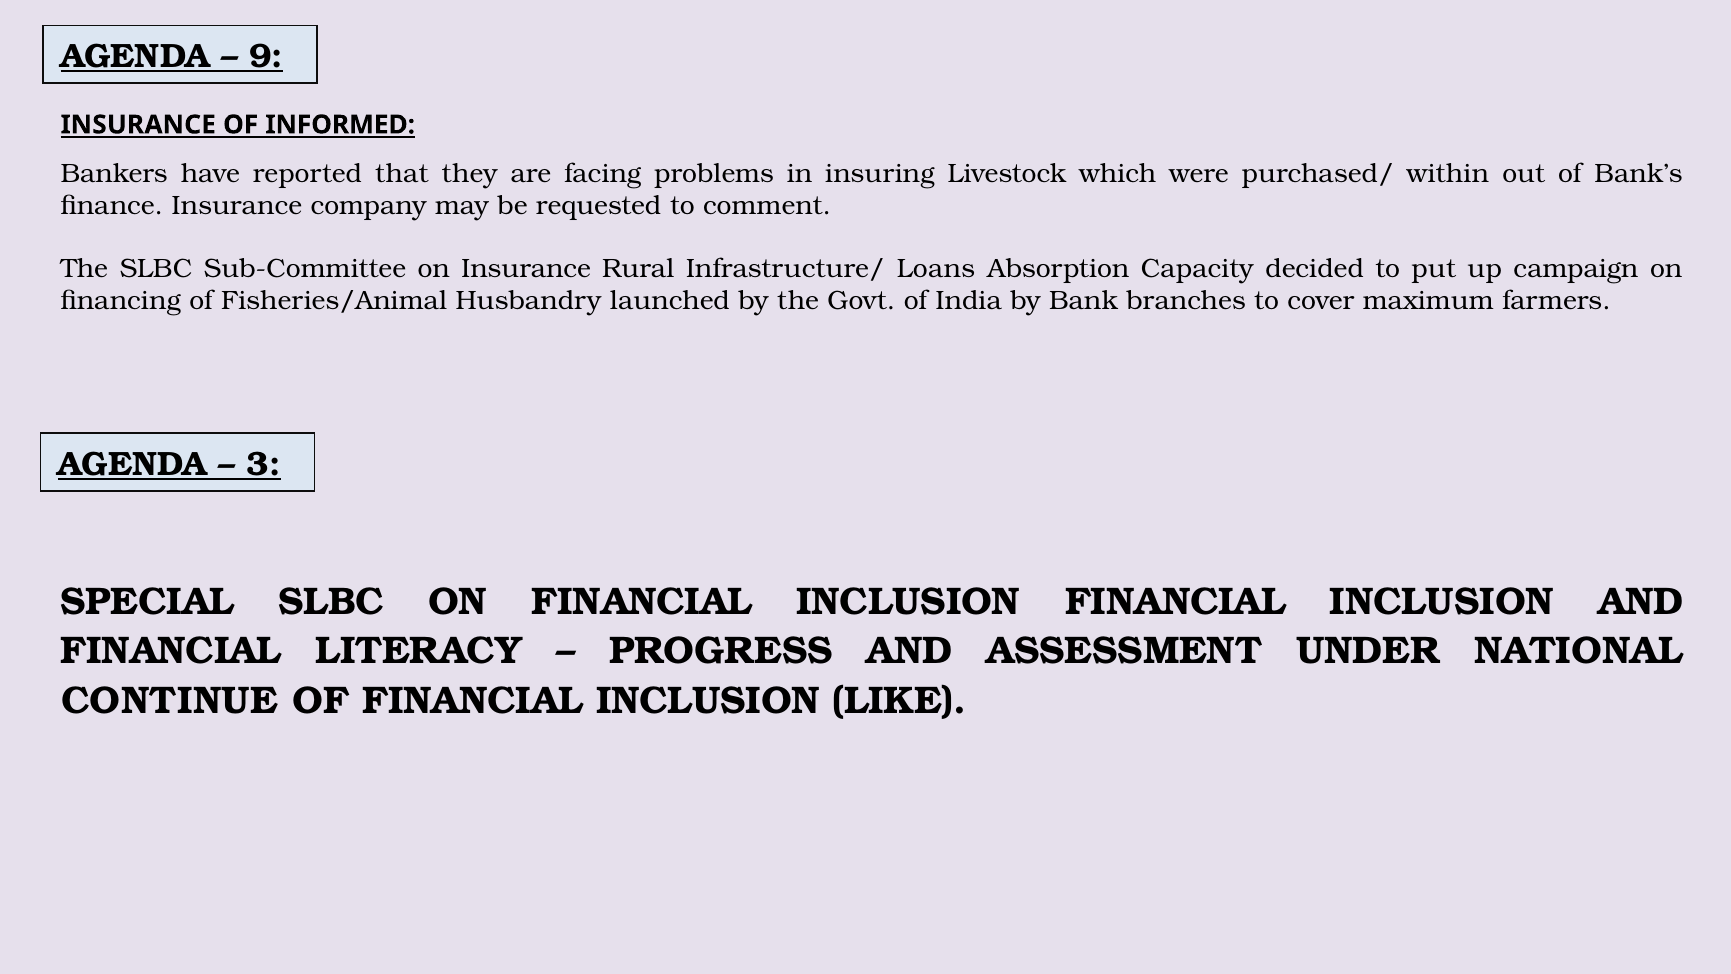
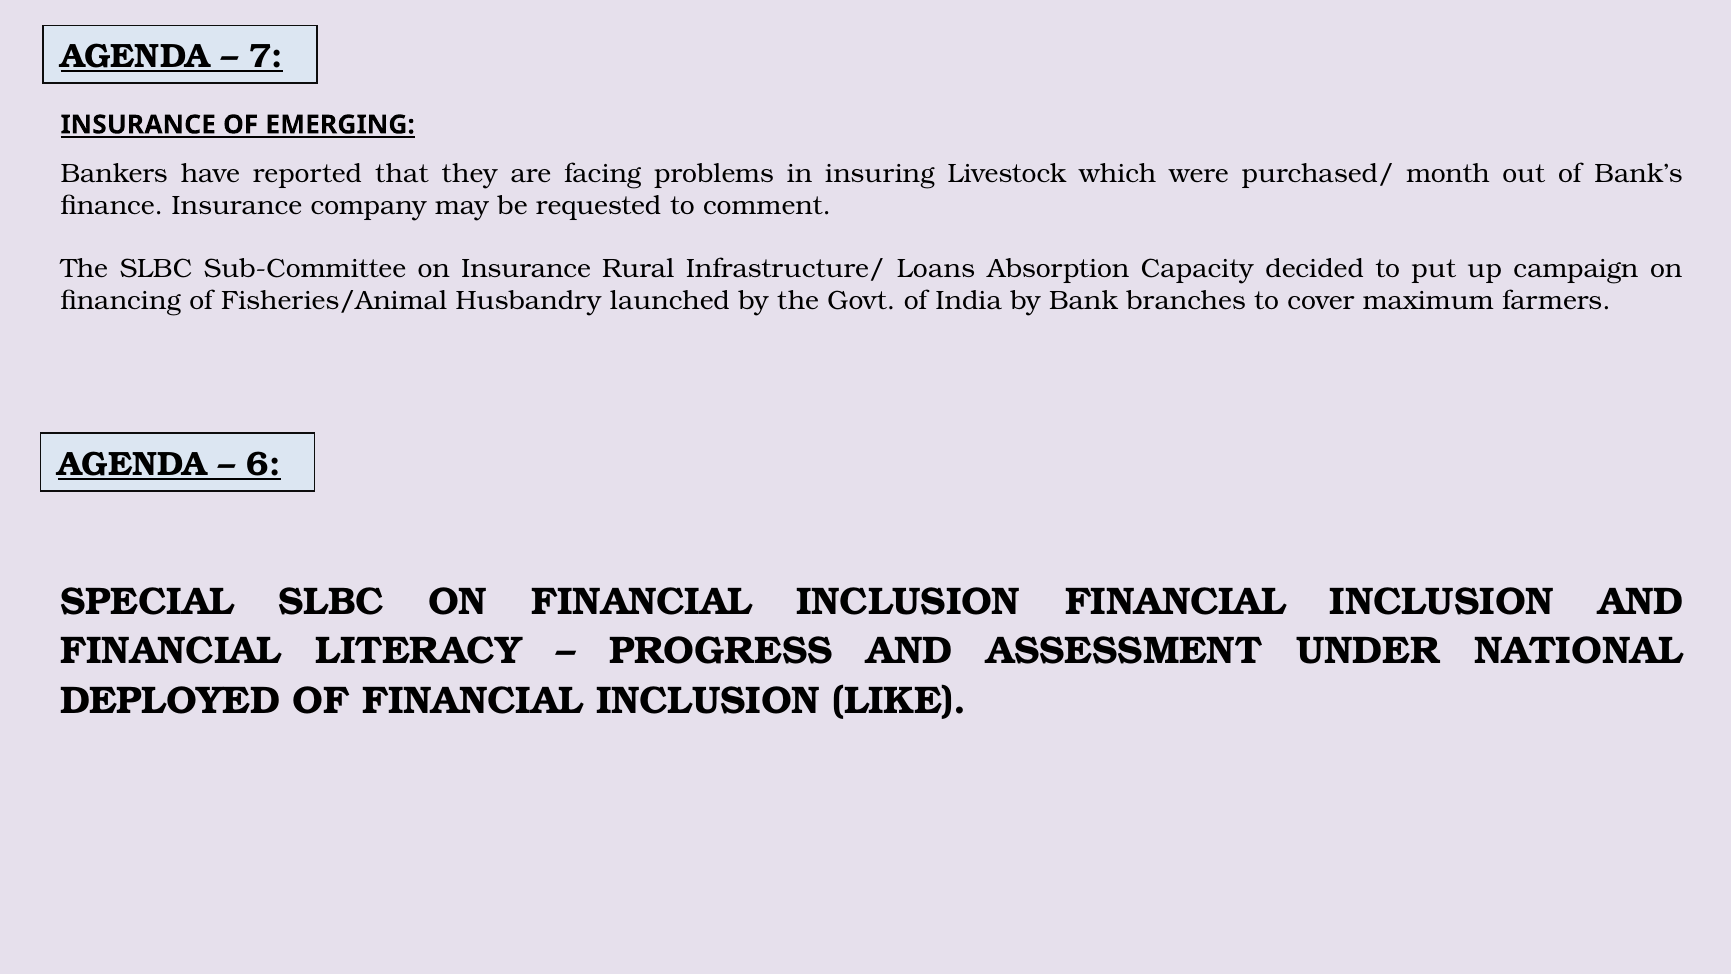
9: 9 -> 7 (267, 57)
INFORMED: INFORMED -> EMERGING (340, 125)
within: within -> month (1448, 174)
3: 3 -> 6 (264, 464)
CONTINUE: CONTINUE -> DEPLOYED (170, 700)
